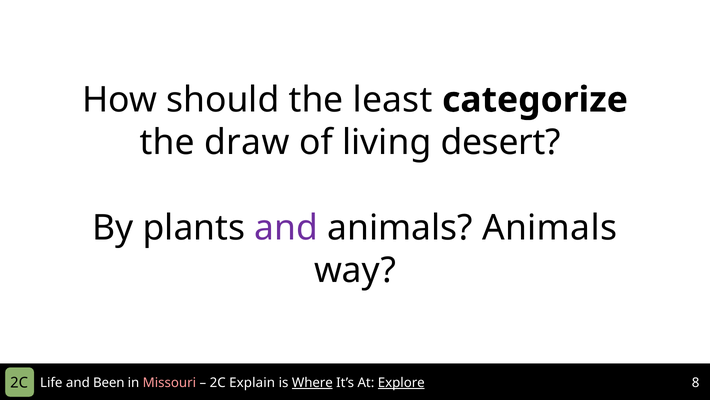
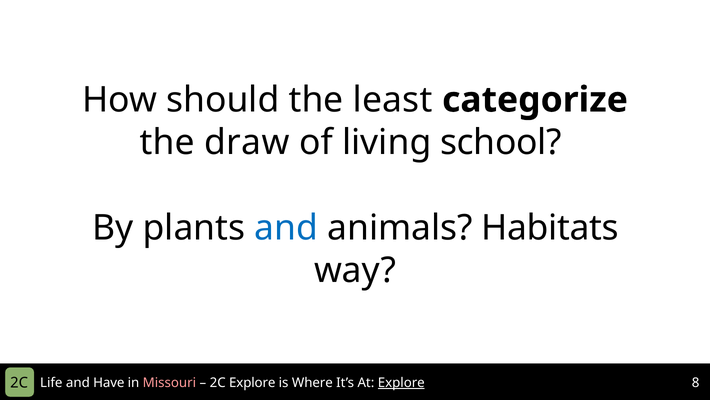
desert: desert -> school (501, 142)
and colour: purple -> blue (286, 227)
animals Animals: Animals -> Habitats (550, 227)
Been: Been -> Have (109, 382)
2C Explain: Explain -> Explore (252, 382)
Where underline: present -> none (312, 382)
